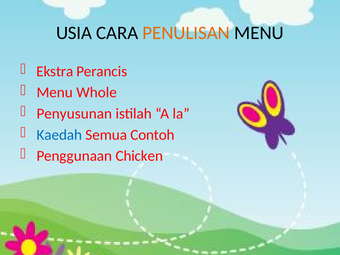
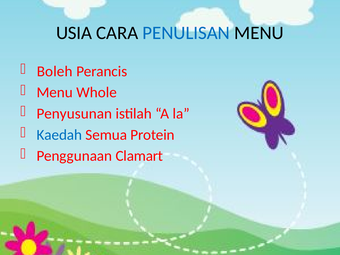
PENULISAN colour: orange -> blue (186, 33)
Ekstra: Ekstra -> Boleh (55, 71)
Contoh: Contoh -> Protein (153, 135)
Chicken: Chicken -> Clamart (139, 156)
